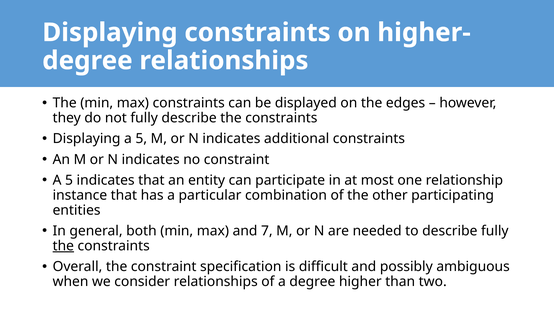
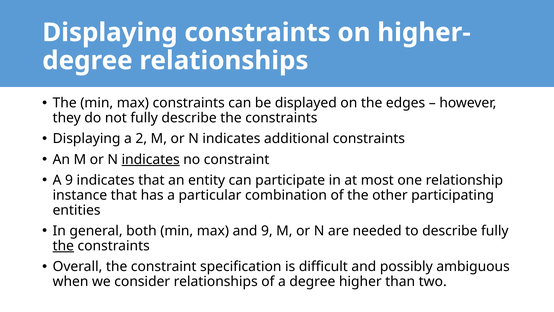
Displaying a 5: 5 -> 2 (141, 139)
indicates underline: none -> present (151, 159)
5: 5 -> 9 (69, 180)
and 7: 7 -> 9 (267, 231)
